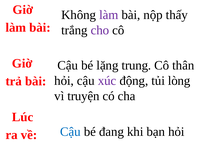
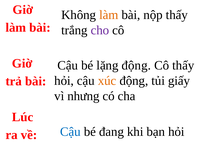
làm colour: purple -> orange (109, 15)
lặng trung: trung -> động (136, 65)
Cô thân: thân -> thấy (183, 65)
xúc colour: purple -> orange (107, 81)
lòng: lòng -> giấy (179, 81)
truyện: truyện -> nhưng (83, 96)
